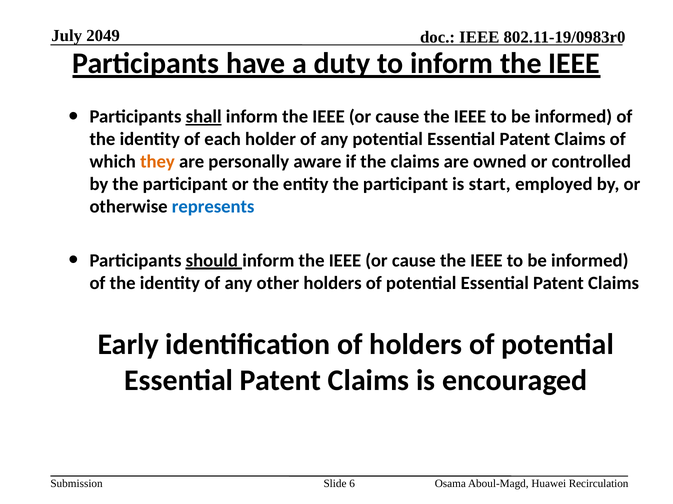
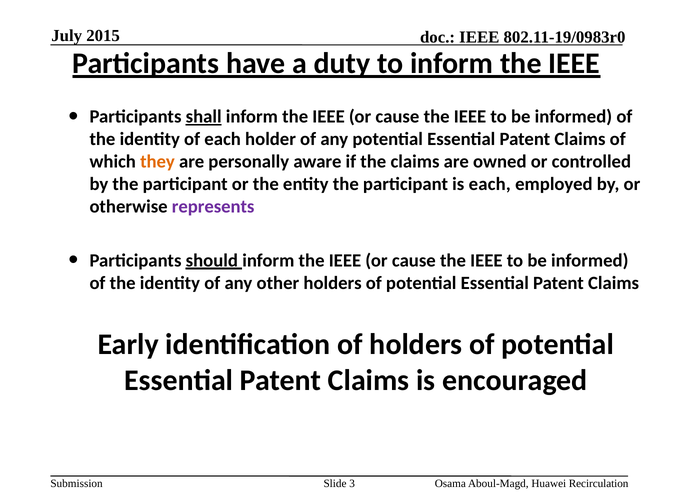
2049: 2049 -> 2015 (103, 36)
is start: start -> each (490, 184)
represents colour: blue -> purple (213, 207)
6: 6 -> 3 (352, 484)
